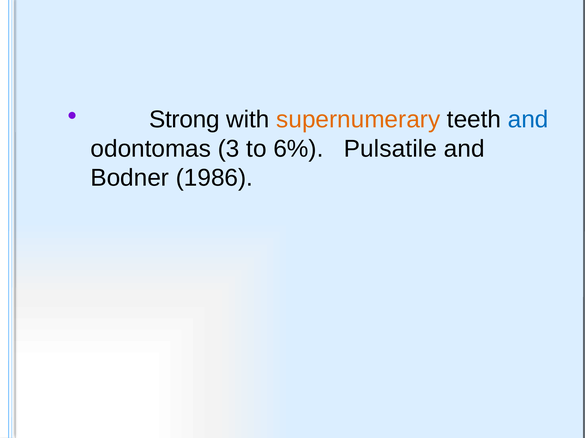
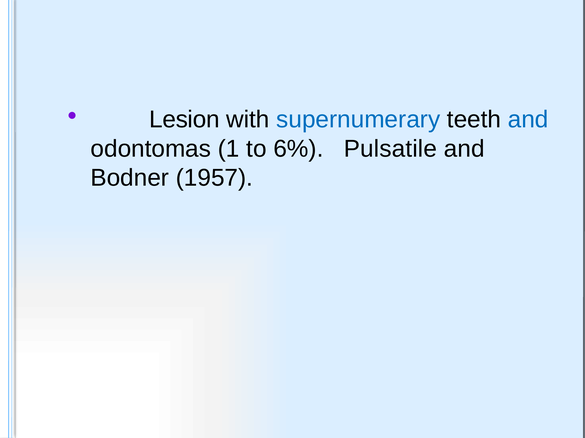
Strong: Strong -> Lesion (184, 120)
supernumerary colour: orange -> blue (358, 120)
3: 3 -> 1 (229, 149)
1986: 1986 -> 1957 (214, 178)
